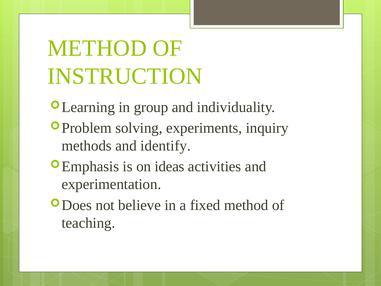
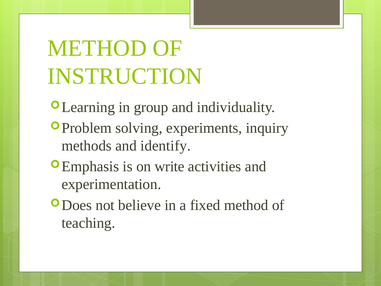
ideas: ideas -> write (170, 166)
